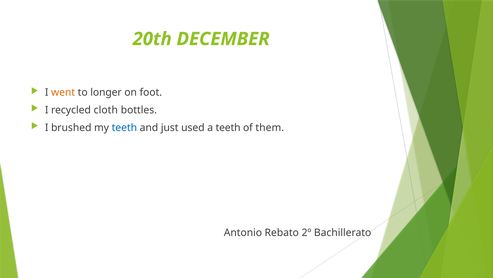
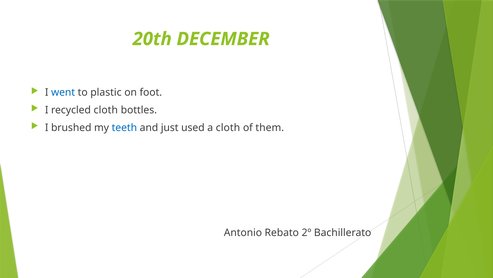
went colour: orange -> blue (63, 92)
longer: longer -> plastic (106, 92)
a teeth: teeth -> cloth (228, 127)
